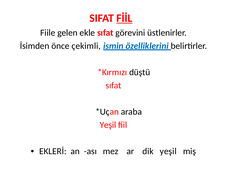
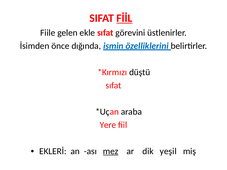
çekimli: çekimli -> dığında (86, 46)
Yeşil: Yeşil -> Yere (108, 125)
mez underline: none -> present (111, 151)
